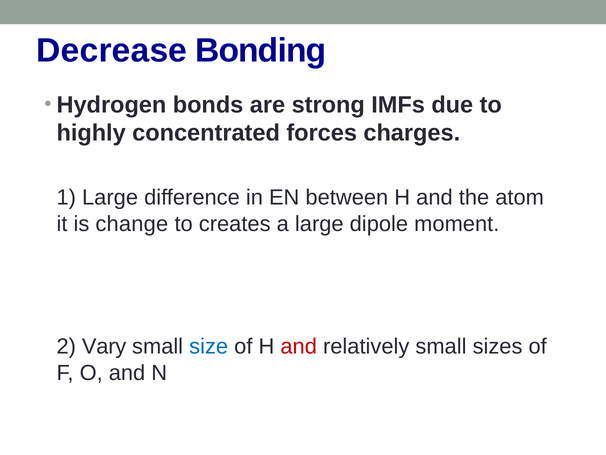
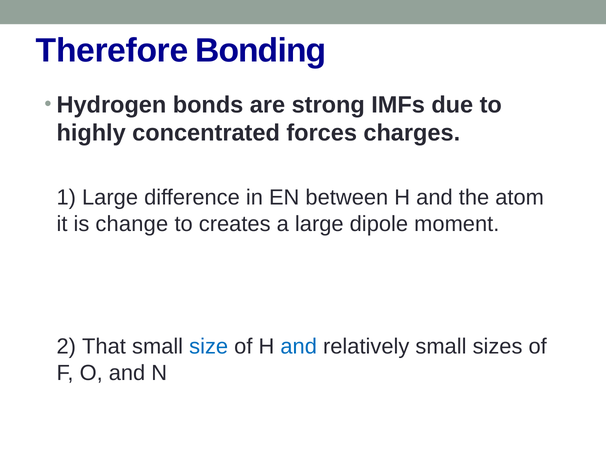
Decrease: Decrease -> Therefore (112, 50)
Vary: Vary -> That (104, 346)
and colour: red -> blue (299, 346)
